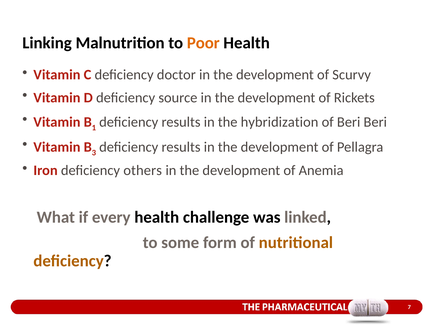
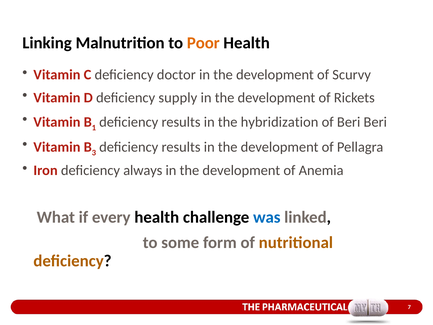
source: source -> supply (178, 98)
others: others -> always (143, 170)
was colour: black -> blue (267, 217)
